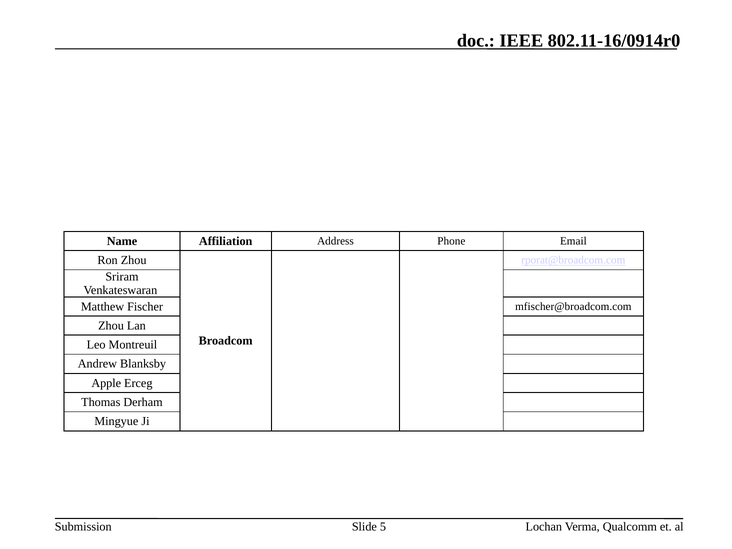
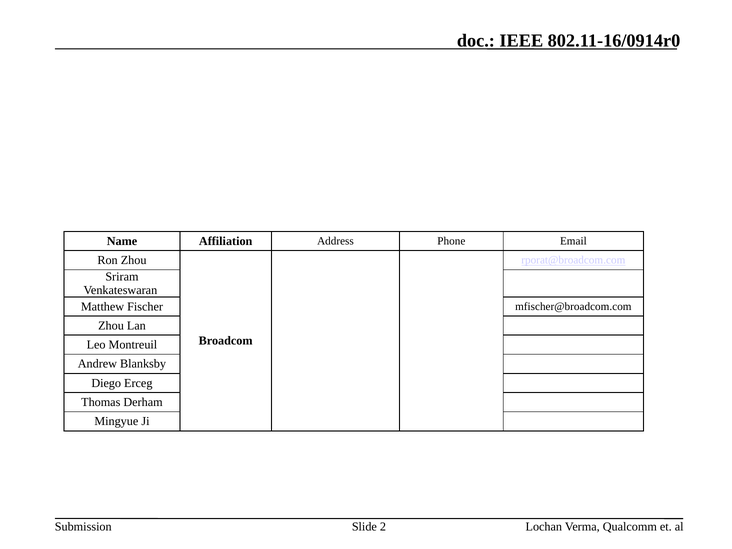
Apple: Apple -> Diego (106, 383)
5: 5 -> 2 (383, 527)
